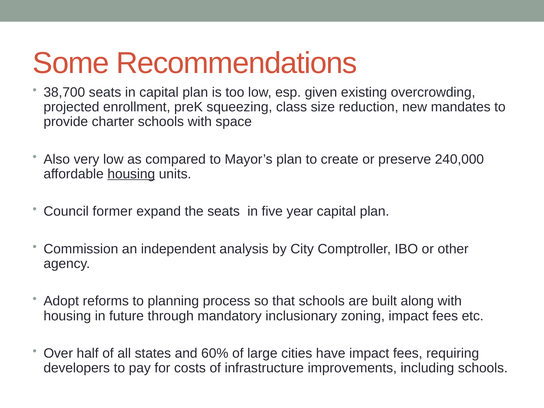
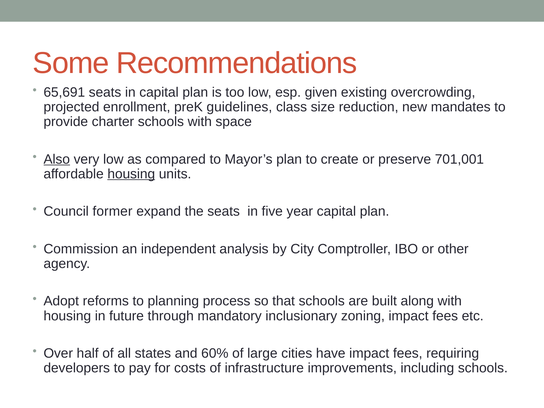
38,700: 38,700 -> 65,691 (64, 92)
squeezing: squeezing -> guidelines (239, 107)
Also underline: none -> present (57, 159)
240,000: 240,000 -> 701,001 (459, 159)
